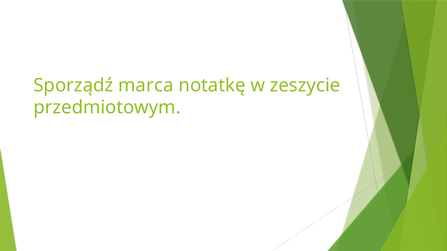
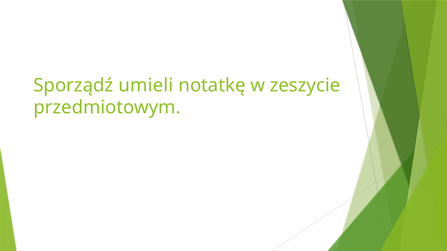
marca: marca -> umieli (146, 85)
